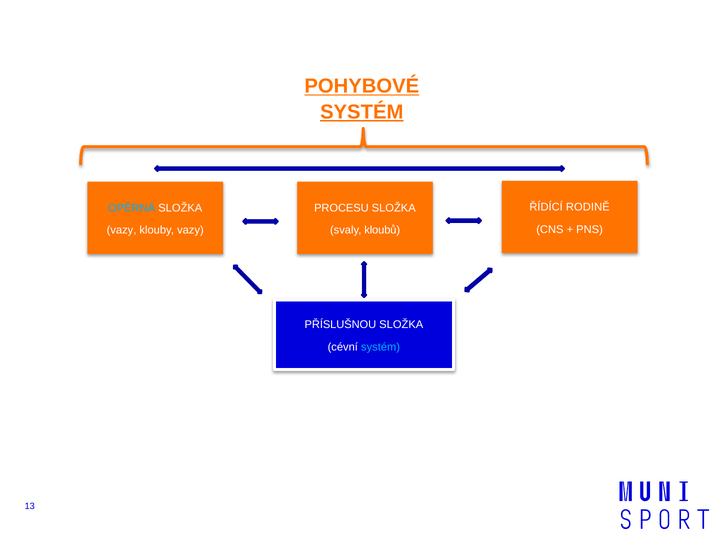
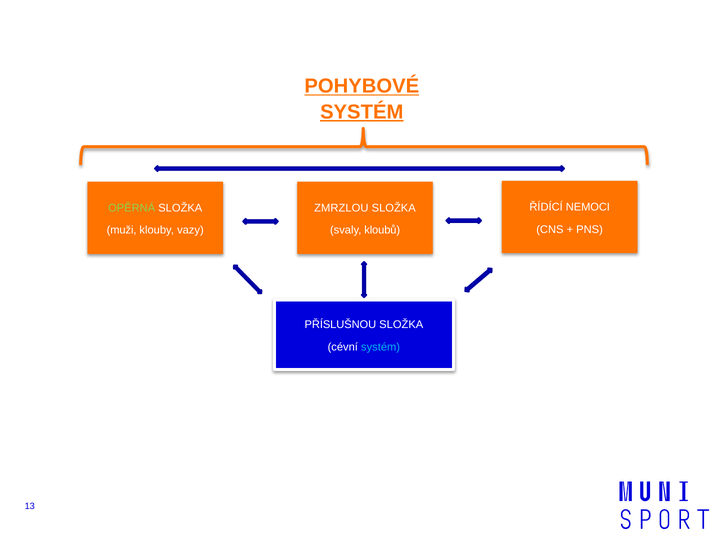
RODINĚ: RODINĚ -> NEMOCI (588, 207)
OPĚRNÁ colour: light blue -> light green (132, 208)
PROCESU: PROCESU -> ZMRZLOU (341, 208)
vazy: vazy -> muži (122, 230)
